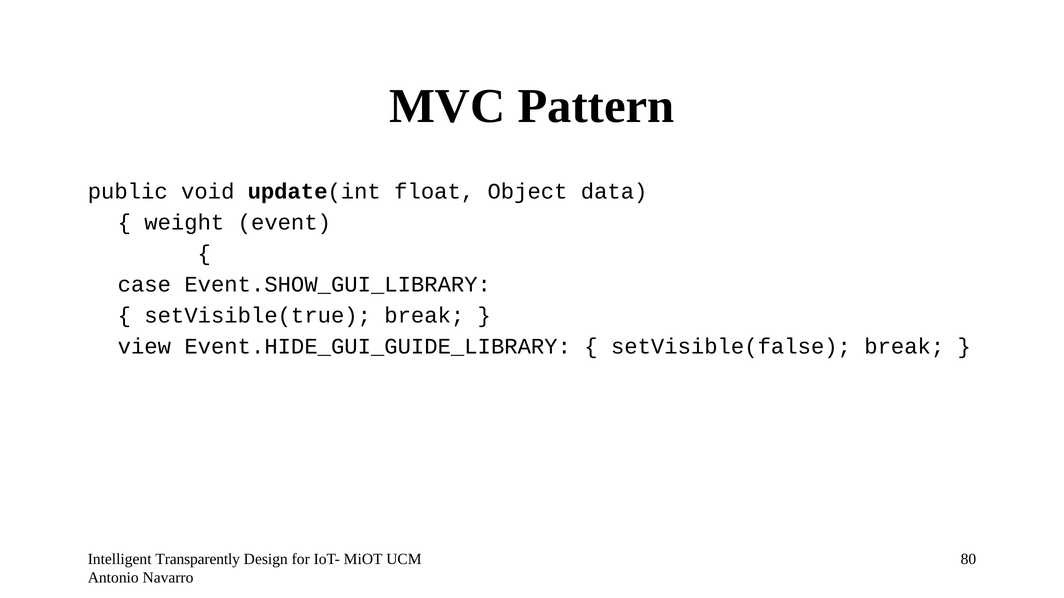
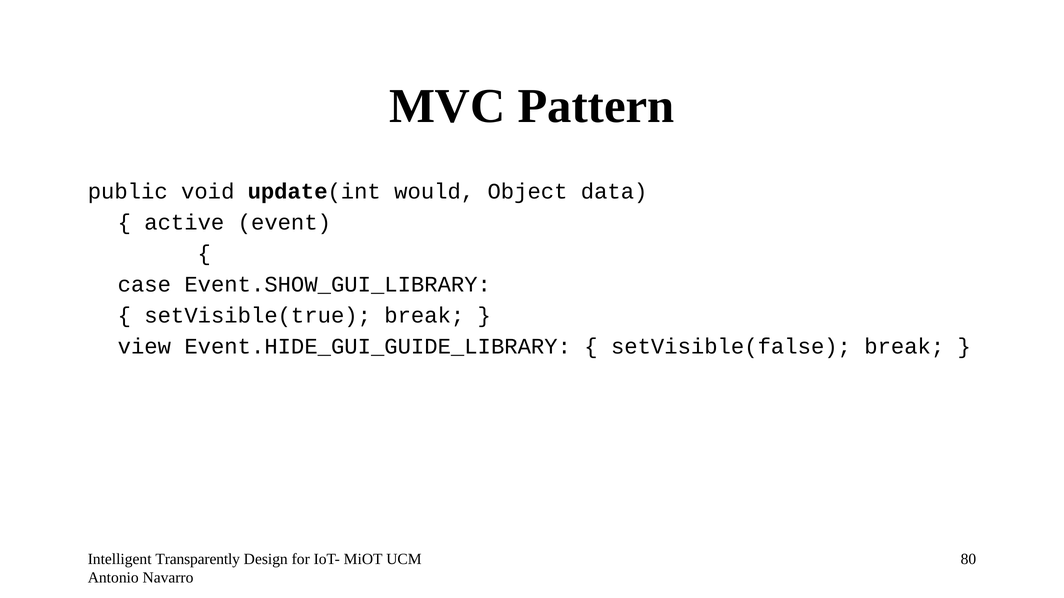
float: float -> would (434, 192)
weight: weight -> active (184, 223)
